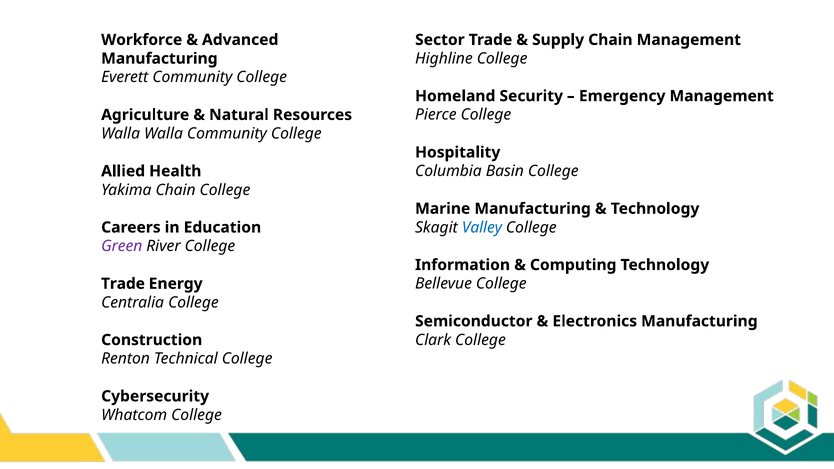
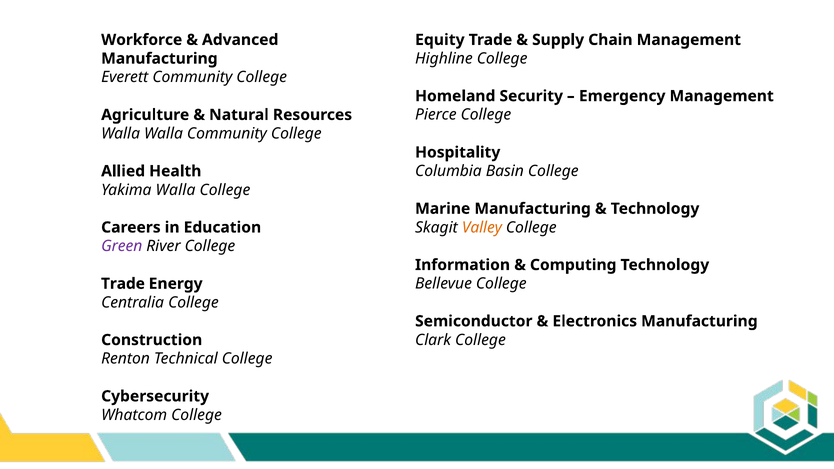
Sector: Sector -> Equity (440, 40)
Yakima Chain: Chain -> Walla (175, 190)
Valley colour: blue -> orange (482, 227)
